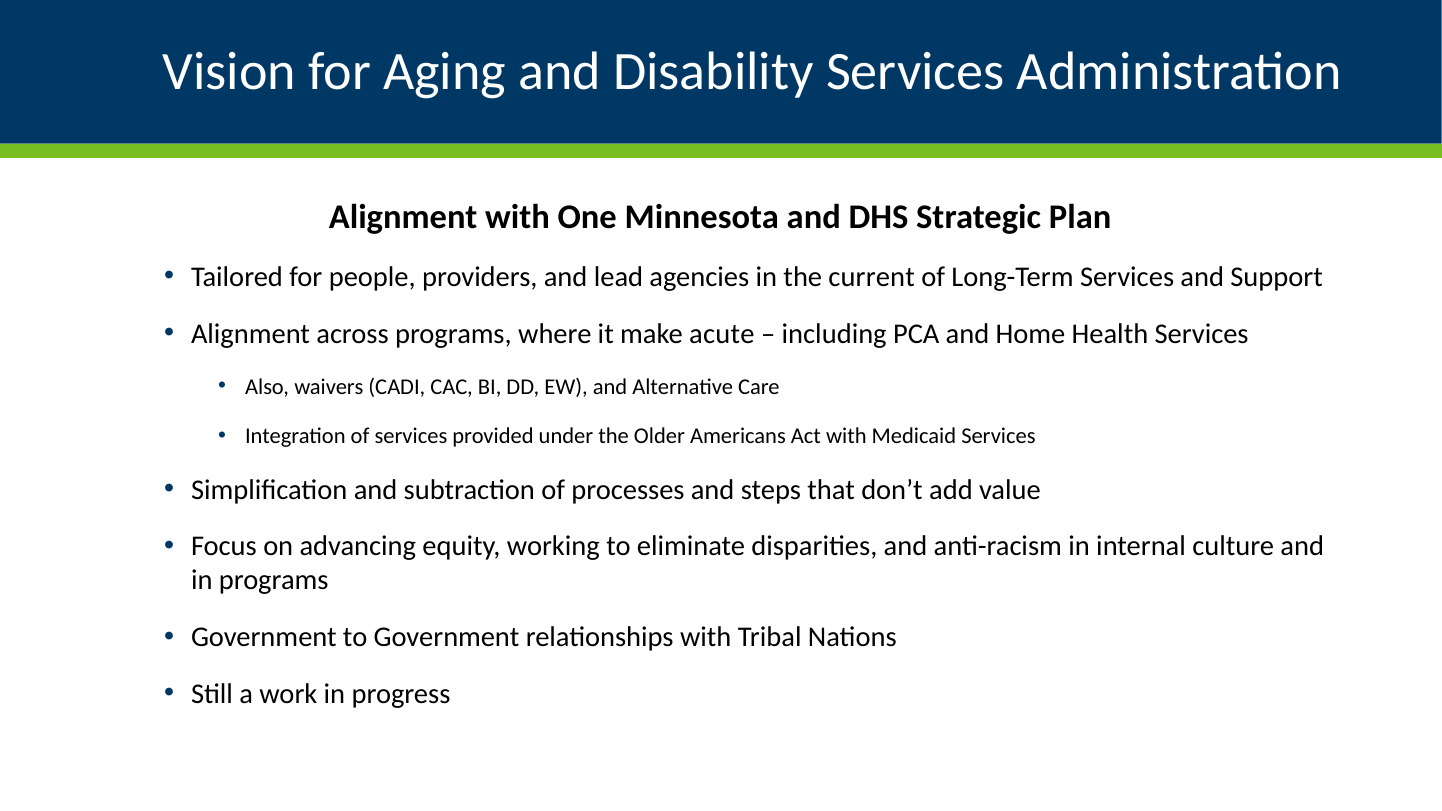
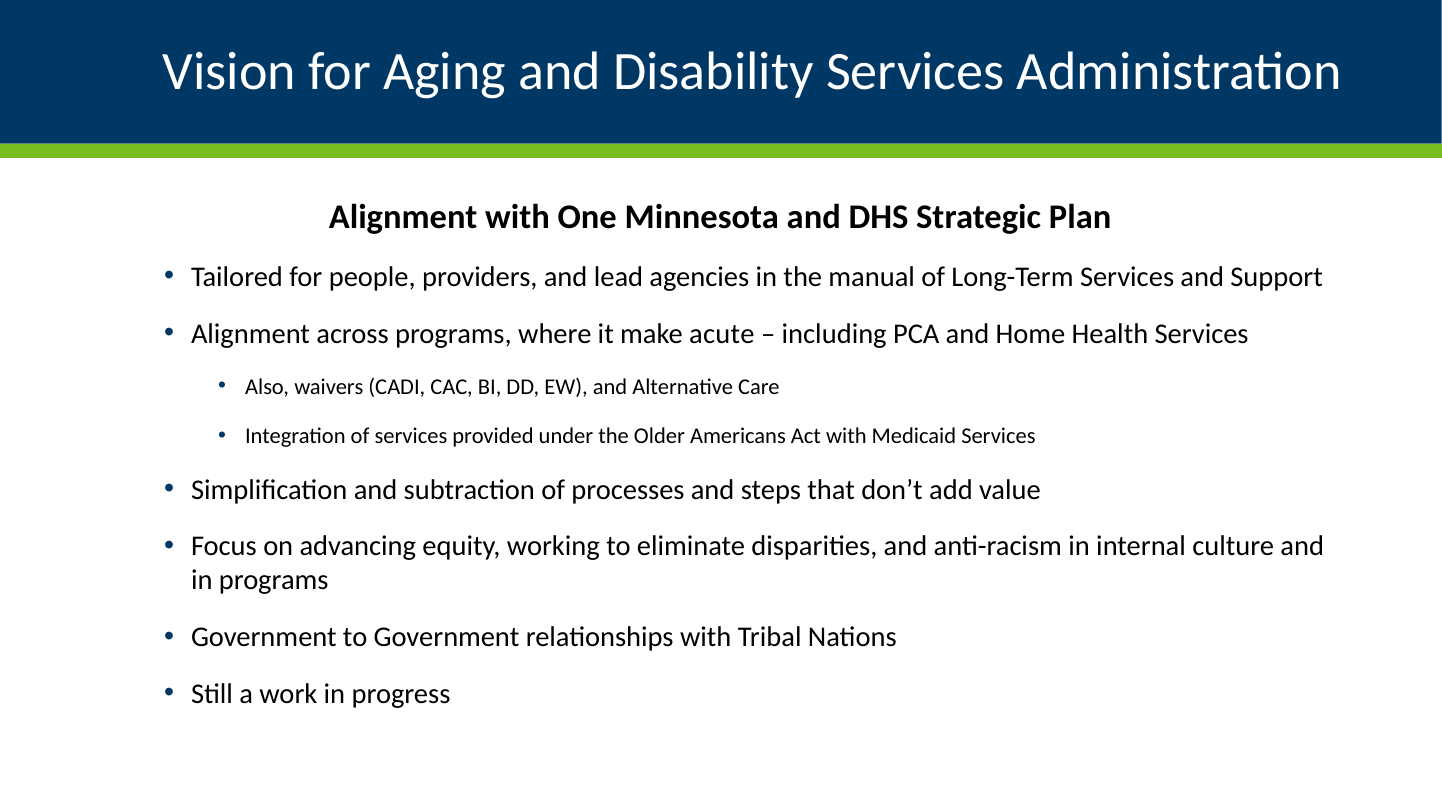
current: current -> manual (872, 277)
